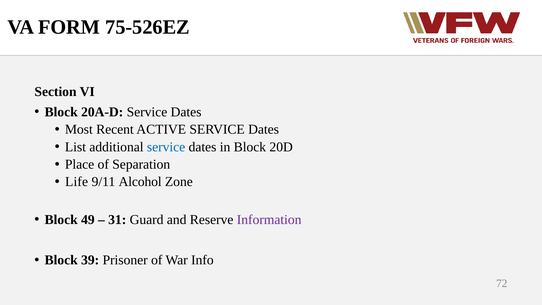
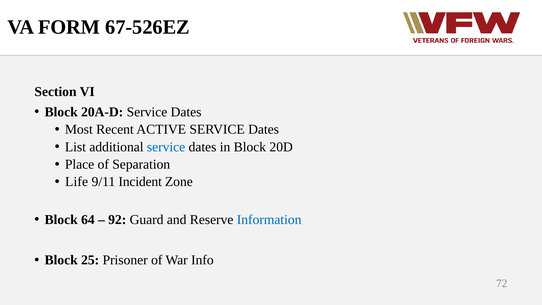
75-526EZ: 75-526EZ -> 67-526EZ (148, 27)
Alcohol: Alcohol -> Incident (140, 182)
49: 49 -> 64 (88, 219)
31: 31 -> 92 (117, 219)
Information colour: purple -> blue (269, 219)
39: 39 -> 25 (90, 260)
